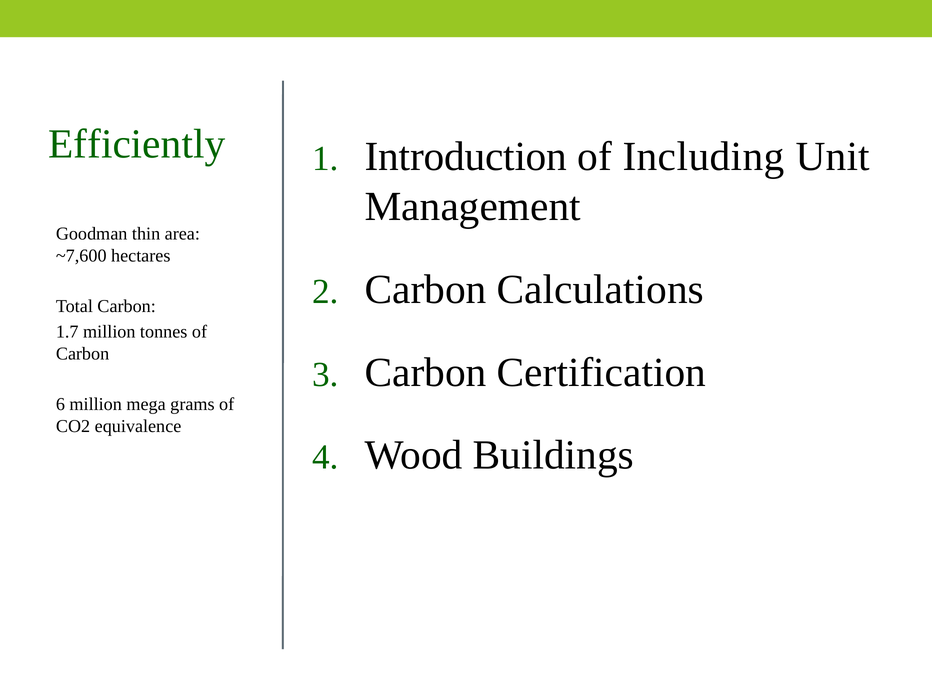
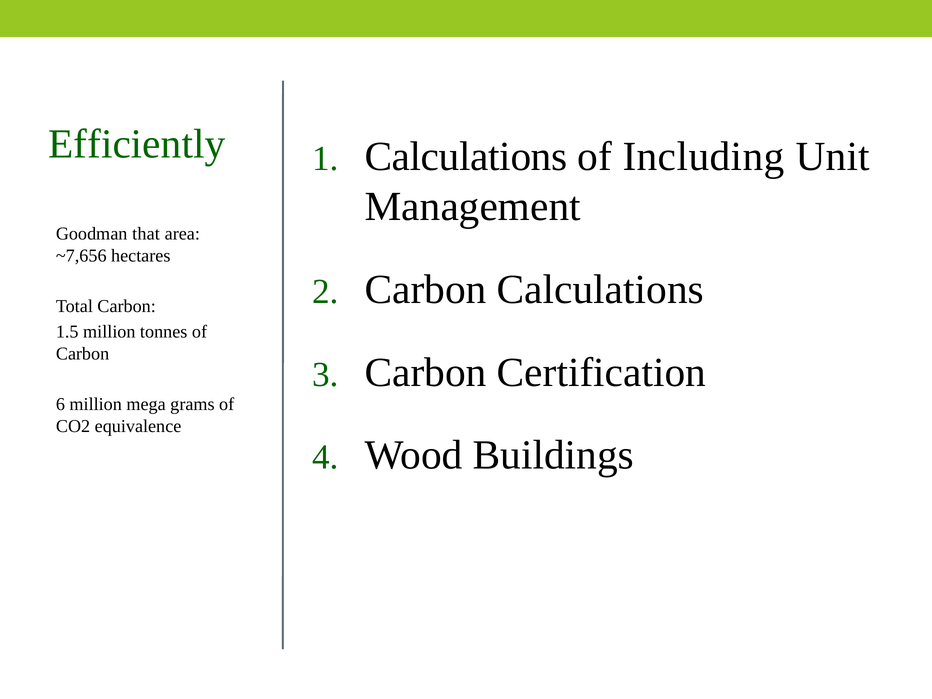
Introduction: Introduction -> Calculations (466, 157)
thin: thin -> that (146, 234)
~7,600: ~7,600 -> ~7,656 (81, 256)
1.7: 1.7 -> 1.5 (67, 332)
